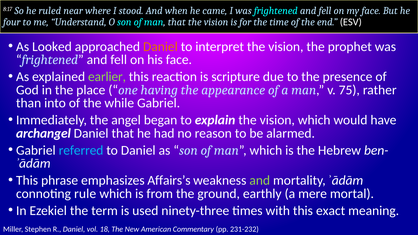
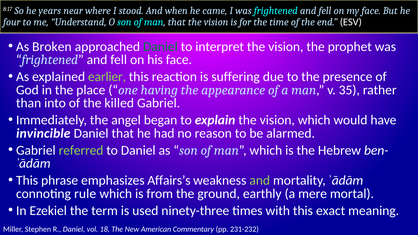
ruled: ruled -> years (50, 11)
Looked: Looked -> Broken (52, 47)
Daniel colour: orange -> green (160, 47)
scripture: scripture -> suffering (236, 77)
75: 75 -> 35 (349, 90)
while: while -> killed (119, 103)
archangel: archangel -> invincible (43, 133)
referred colour: light blue -> light green (81, 150)
